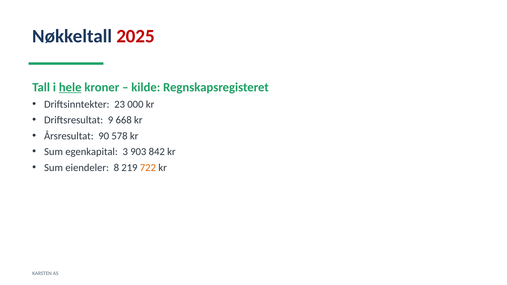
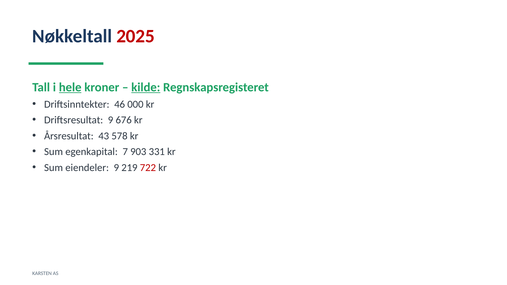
kilde underline: none -> present (146, 87)
23: 23 -> 46 (120, 104)
668: 668 -> 676 (124, 120)
90: 90 -> 43 (104, 136)
3: 3 -> 7 (125, 152)
842: 842 -> 331 (157, 152)
eiendeler 8: 8 -> 9 (116, 168)
722 colour: orange -> red (148, 168)
